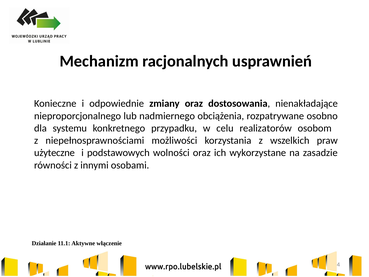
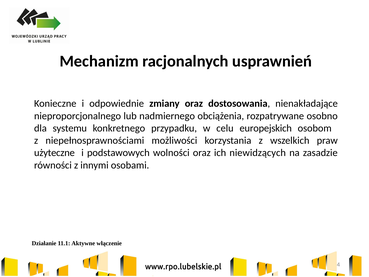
realizatorów: realizatorów -> europejskich (266, 128)
wykorzystane: wykorzystane -> niewidzących (258, 153)
